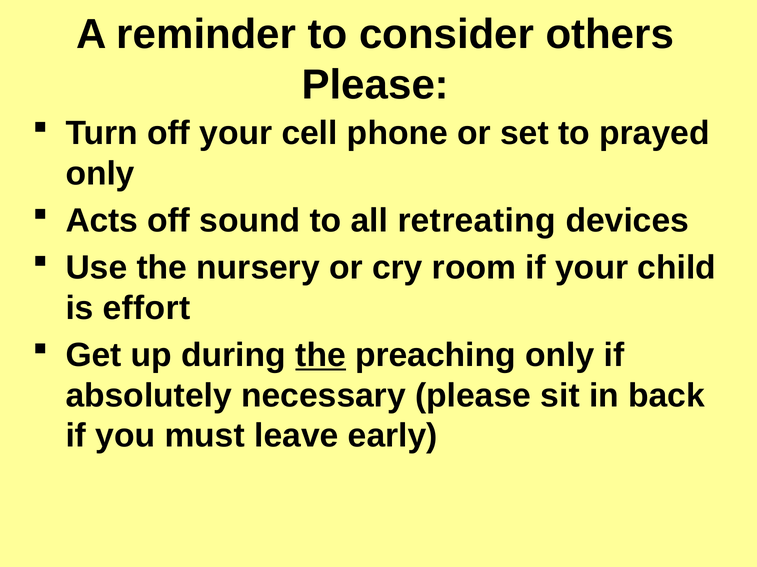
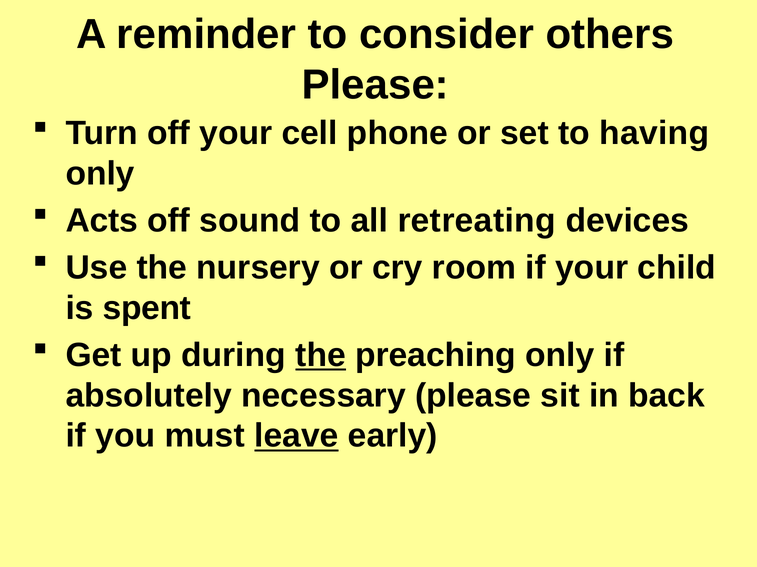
prayed: prayed -> having (654, 134)
effort: effort -> spent (147, 309)
leave underline: none -> present (296, 436)
